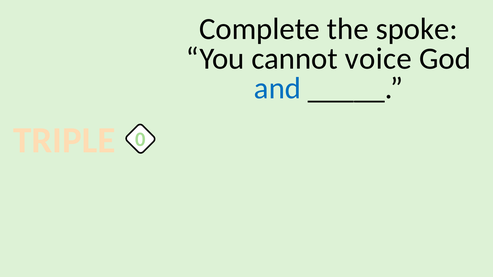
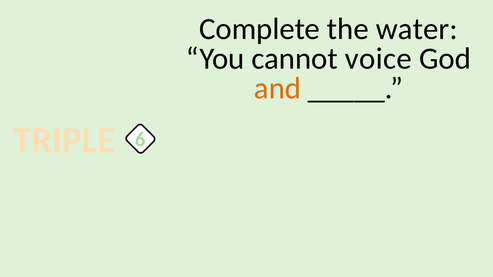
spoke: spoke -> water (417, 29)
and colour: blue -> orange (277, 88)
0: 0 -> 6 (140, 139)
